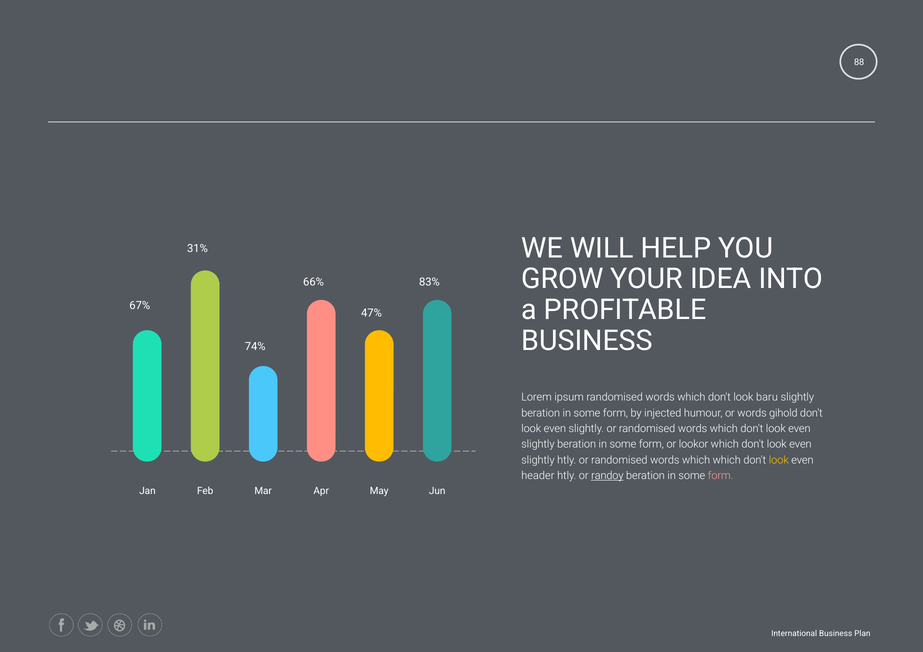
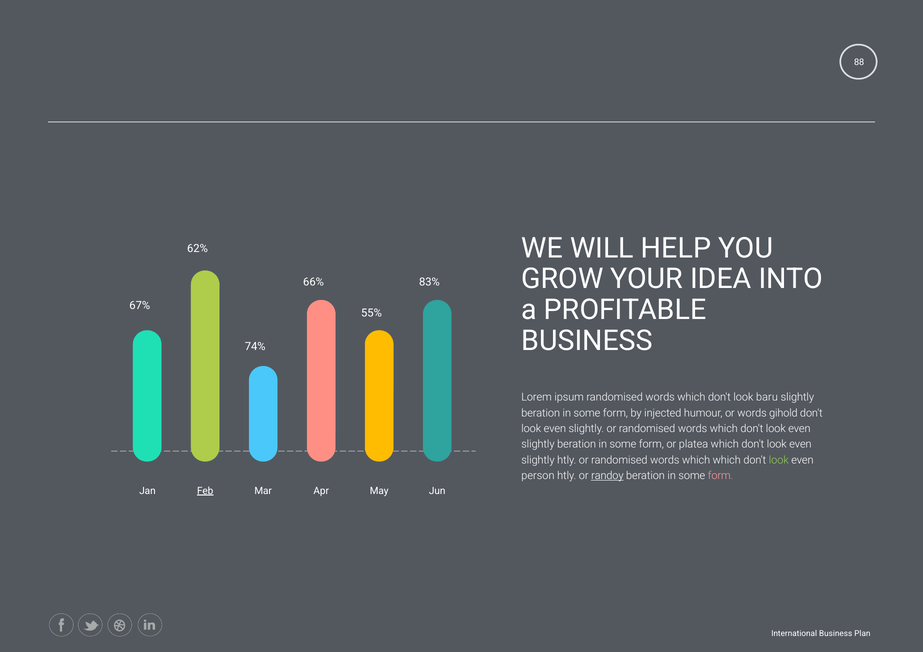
31%: 31% -> 62% (197, 249)
47%: 47% -> 55% (371, 313)
lookor: lookor -> platea (693, 445)
look colour: yellow -> light green (779, 460)
header: header -> person (538, 476)
Feb underline: none -> present (205, 491)
